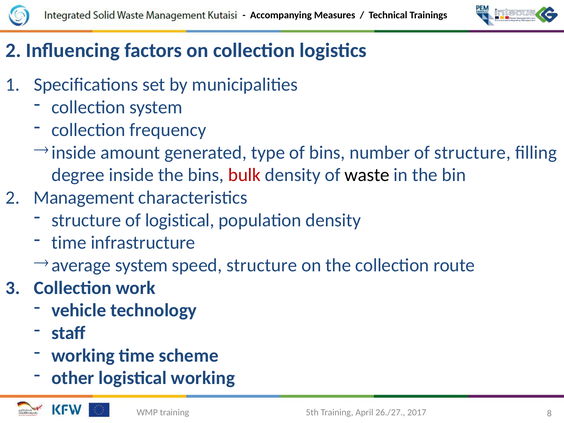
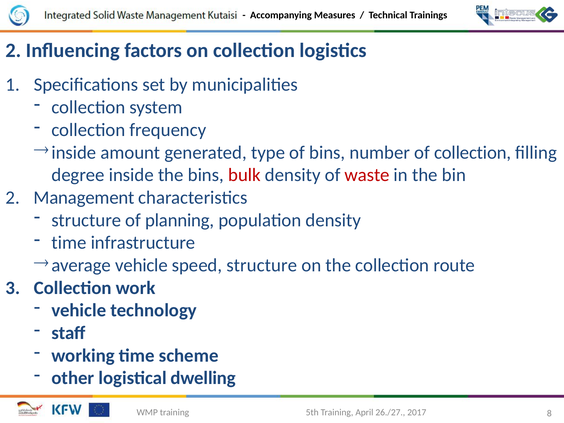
of structure: structure -> collection (473, 152)
waste colour: black -> red (367, 175)
of logistical: logistical -> planning (180, 220)
average system: system -> vehicle (141, 265)
logistical working: working -> dwelling (203, 378)
